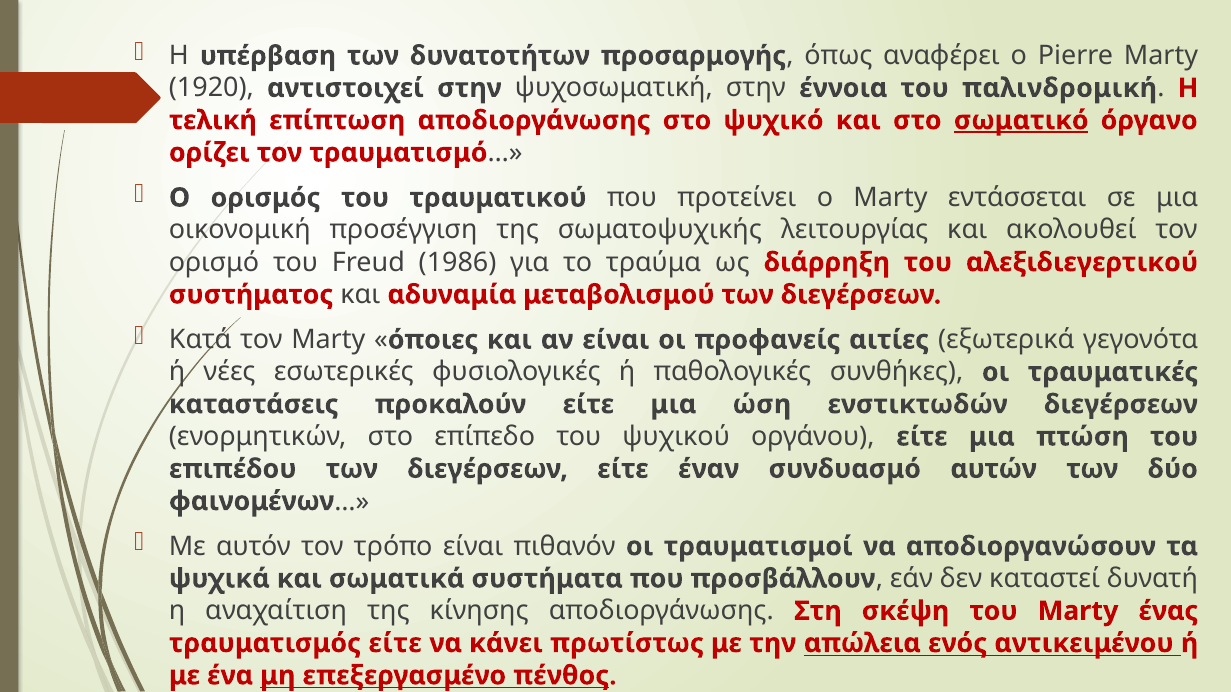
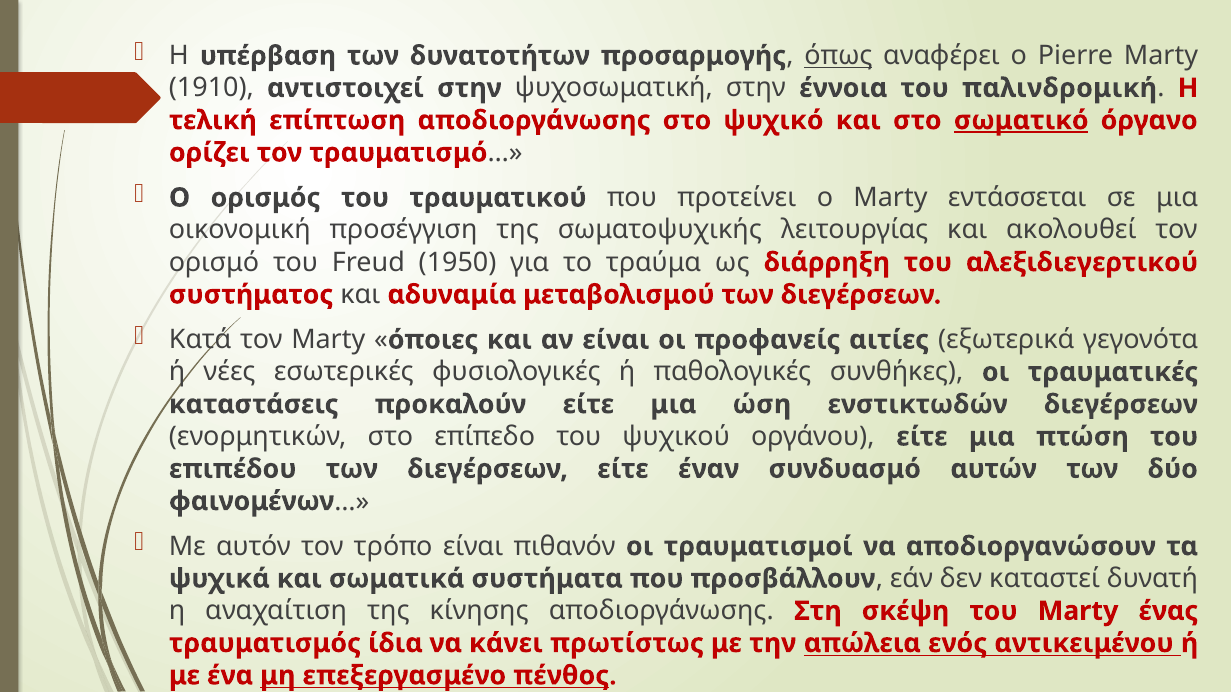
όπως underline: none -> present (838, 56)
1920: 1920 -> 1910 (211, 88)
1986: 1986 -> 1950 (458, 263)
τραυματισμός είτε: είτε -> ίδια (395, 644)
